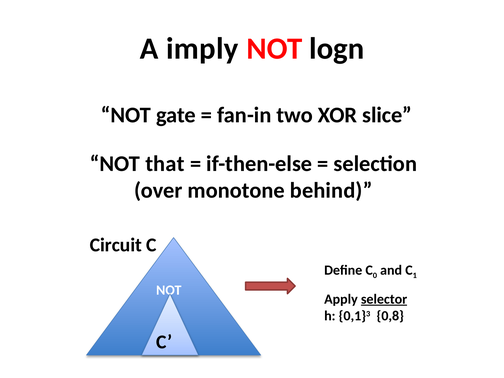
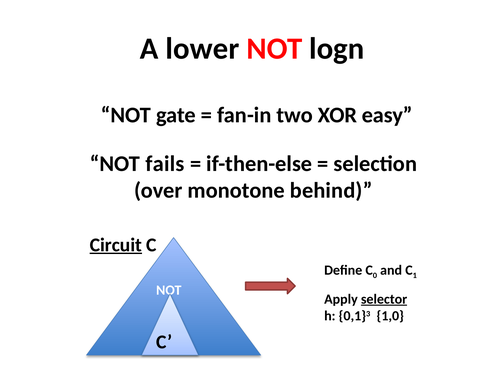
imply: imply -> lower (202, 49)
slice: slice -> easy (387, 115)
that: that -> fails (165, 164)
Circuit underline: none -> present (116, 245)
0,8: 0,8 -> 1,0 (390, 316)
